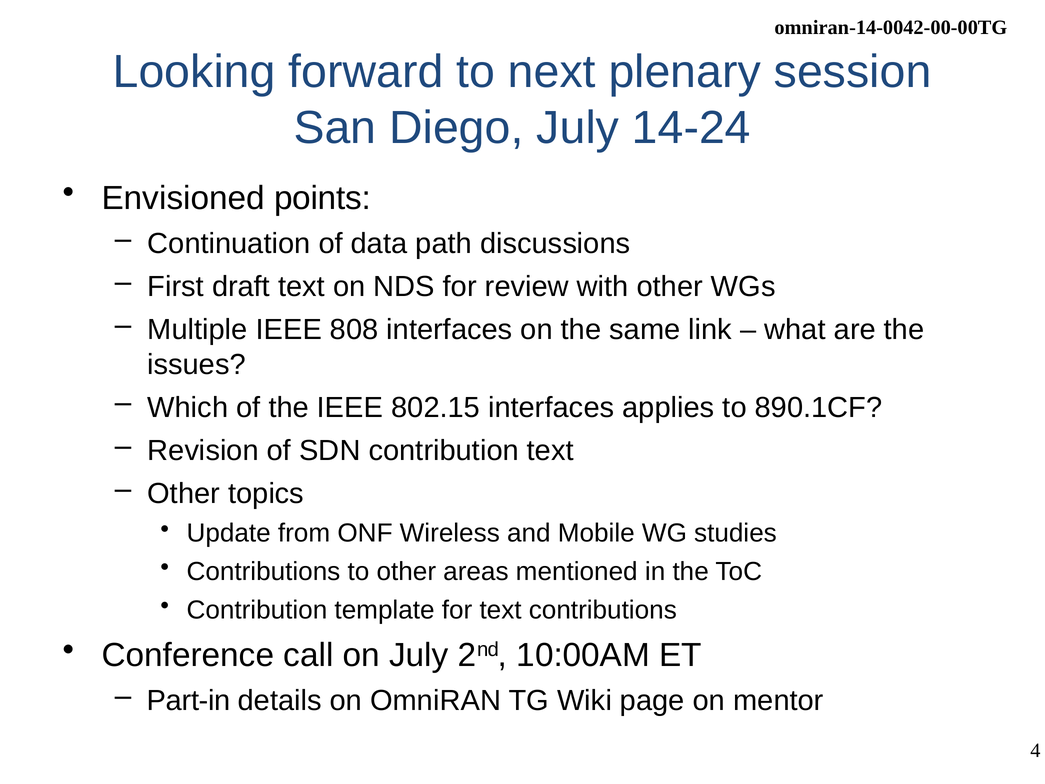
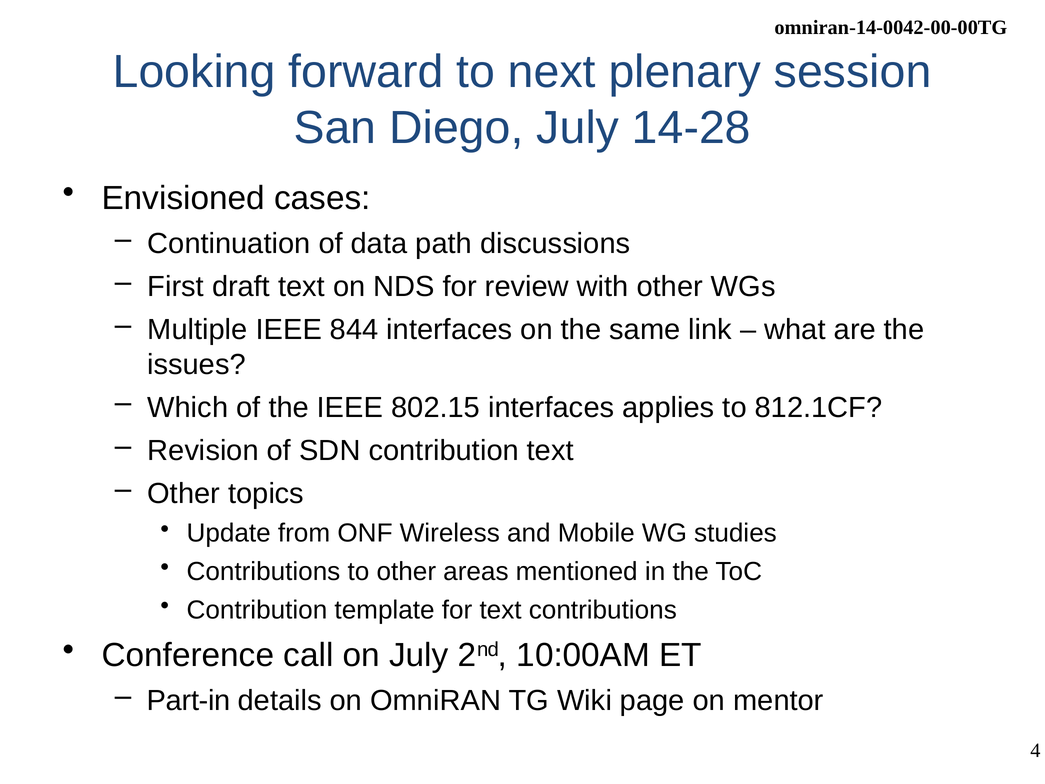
14-24: 14-24 -> 14-28 (691, 128)
points: points -> cases (322, 198)
808: 808 -> 844 (354, 329)
890.1CF: 890.1CF -> 812.1CF (818, 407)
